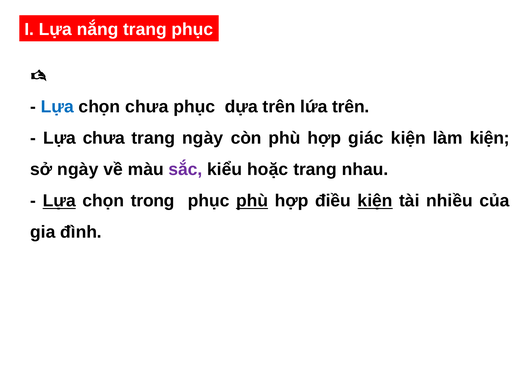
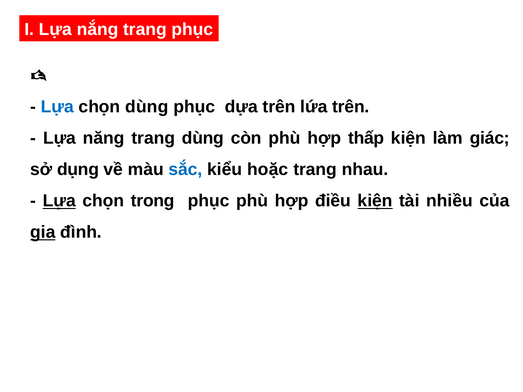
chọn chưa: chưa -> dùng (147, 107)
Lựa chưa: chưa -> năng (104, 138)
trang ngày: ngày -> dùng (203, 138)
giác: giác -> thấp (366, 138)
làm kiện: kiện -> giác (490, 138)
sở ngày: ngày -> dụng (78, 170)
sắc colour: purple -> blue (185, 170)
phù underline: present -> none (252, 201)
gia underline: none -> present (43, 232)
